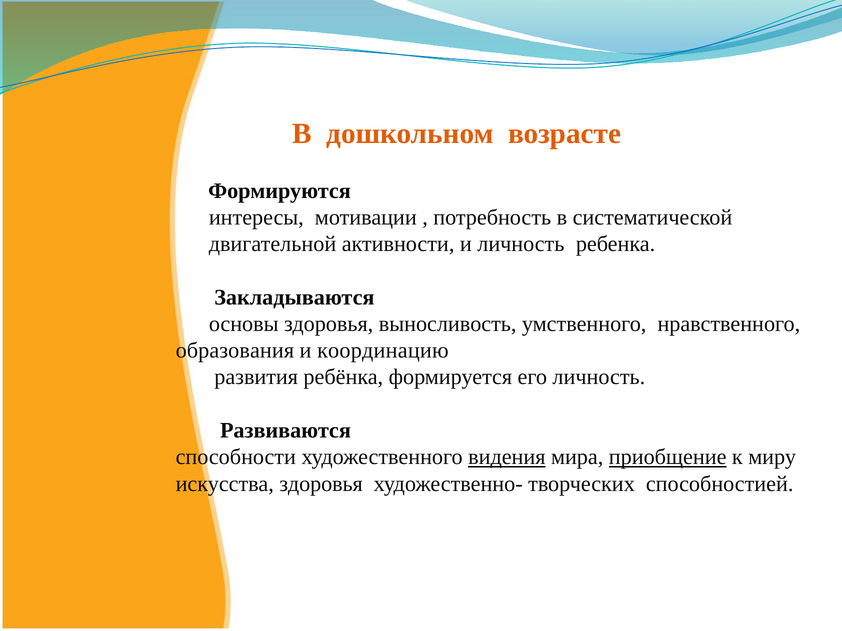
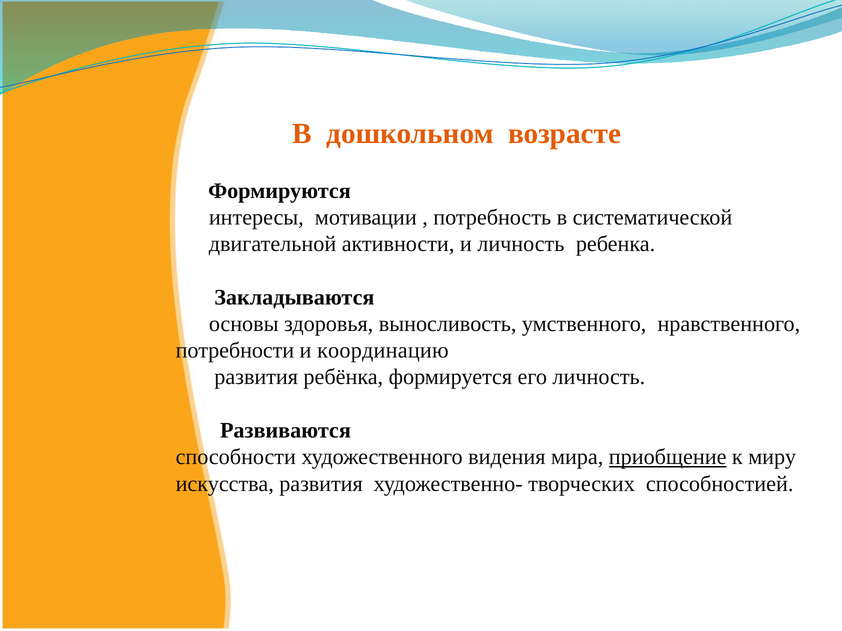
образования: образования -> потребности (235, 351)
видения underline: present -> none (507, 457)
искусства здоровья: здоровья -> развития (321, 484)
